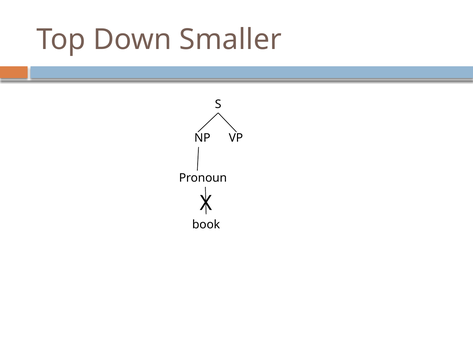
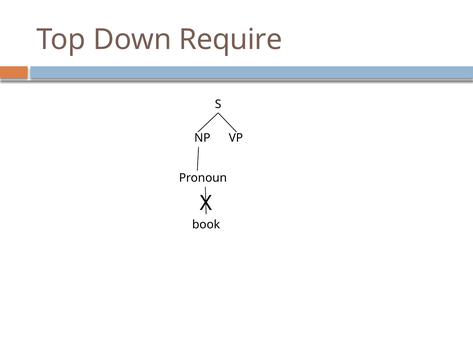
Smaller: Smaller -> Require (231, 39)
